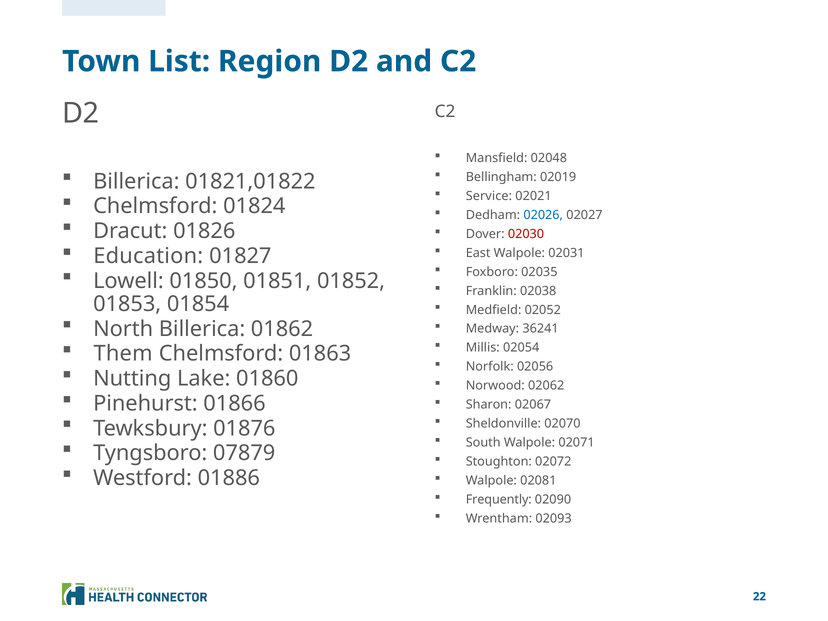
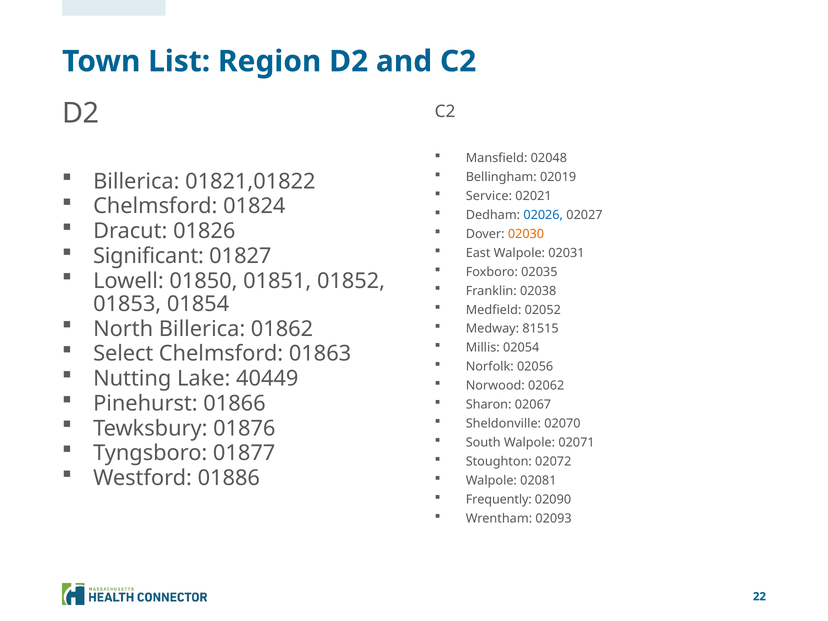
02030 colour: red -> orange (526, 234)
Education: Education -> Significant (148, 256)
36241: 36241 -> 81515 (541, 329)
Them: Them -> Select (123, 354)
01860: 01860 -> 40449 (267, 379)
07879: 07879 -> 01877 (244, 453)
